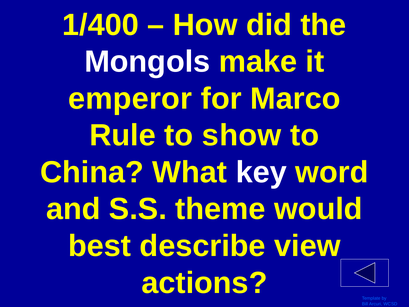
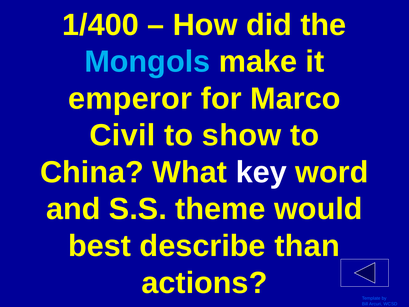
Mongols colour: white -> light blue (147, 62)
Rule: Rule -> Civil (122, 135)
view: view -> than (307, 246)
